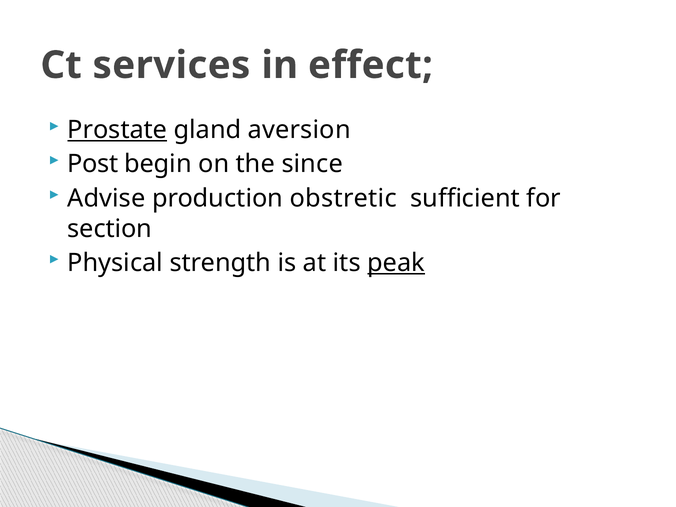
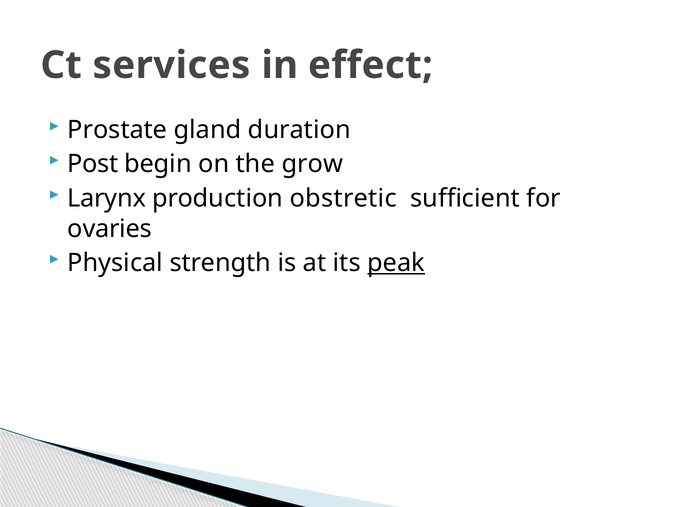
Prostate underline: present -> none (117, 130)
aversion: aversion -> duration (299, 130)
since: since -> grow (312, 164)
Advise: Advise -> Larynx (107, 198)
section: section -> ovaries (110, 229)
